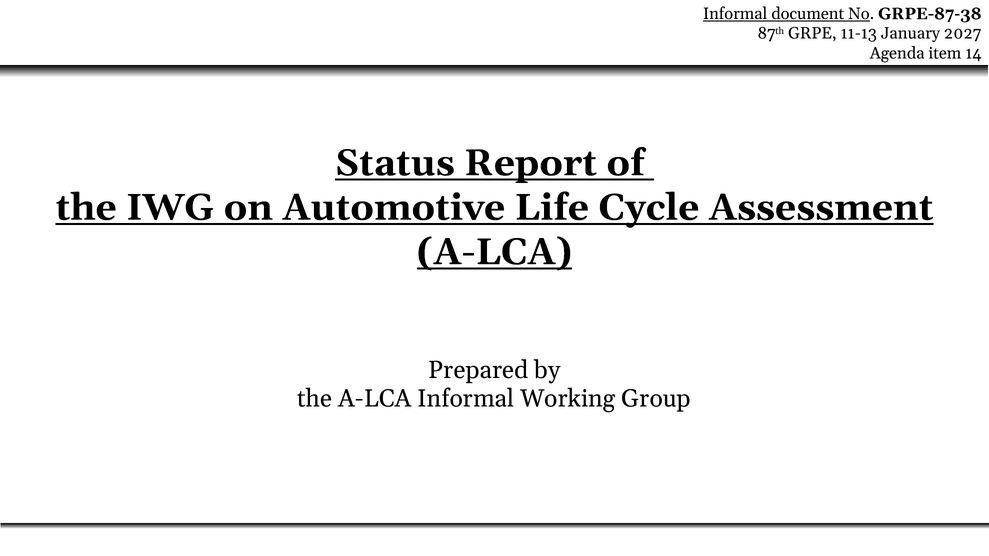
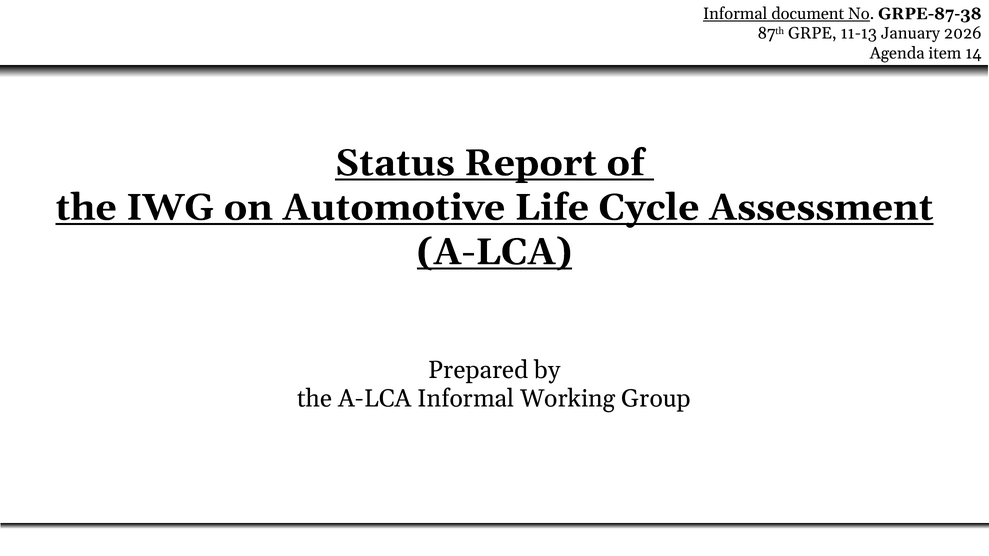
2027: 2027 -> 2026 (963, 34)
